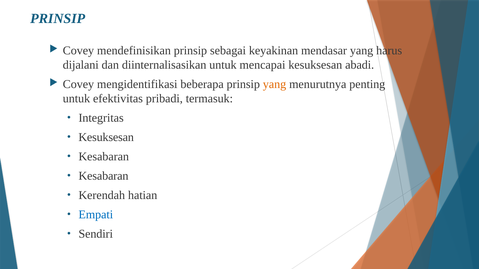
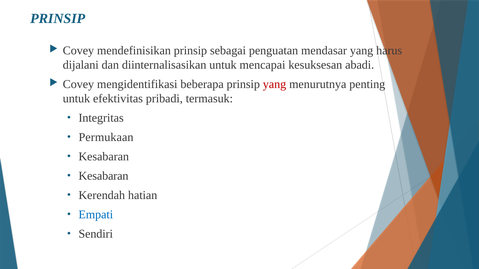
keyakinan: keyakinan -> penguatan (274, 51)
yang colour: orange -> red (275, 84)
Kesuksesan: Kesuksesan -> Permukaan (106, 137)
